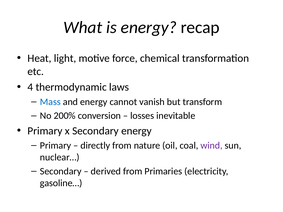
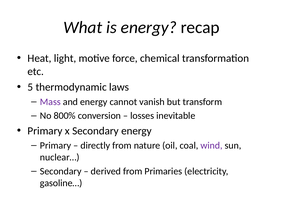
4: 4 -> 5 (30, 87)
Mass colour: blue -> purple (50, 102)
200%: 200% -> 800% (65, 116)
